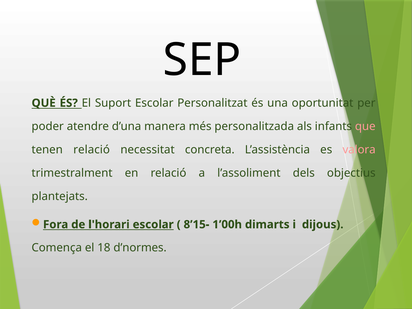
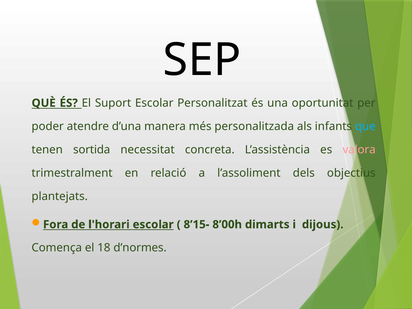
que colour: pink -> light blue (365, 126)
tenen relació: relació -> sortida (92, 150)
1’00h: 1’00h -> 8’00h (227, 224)
